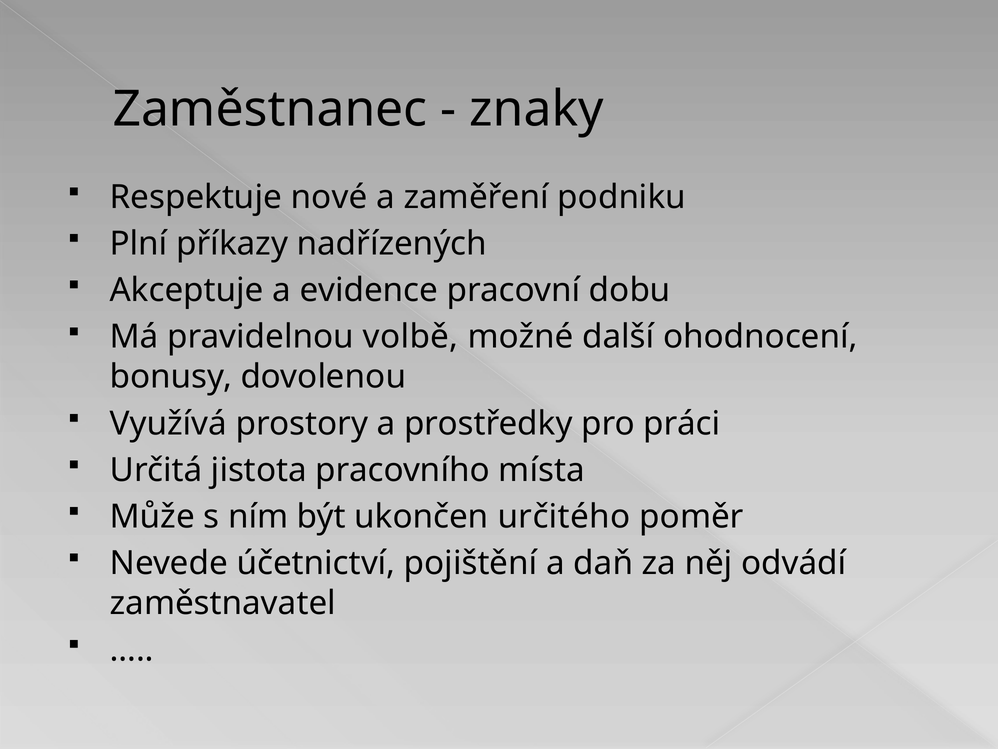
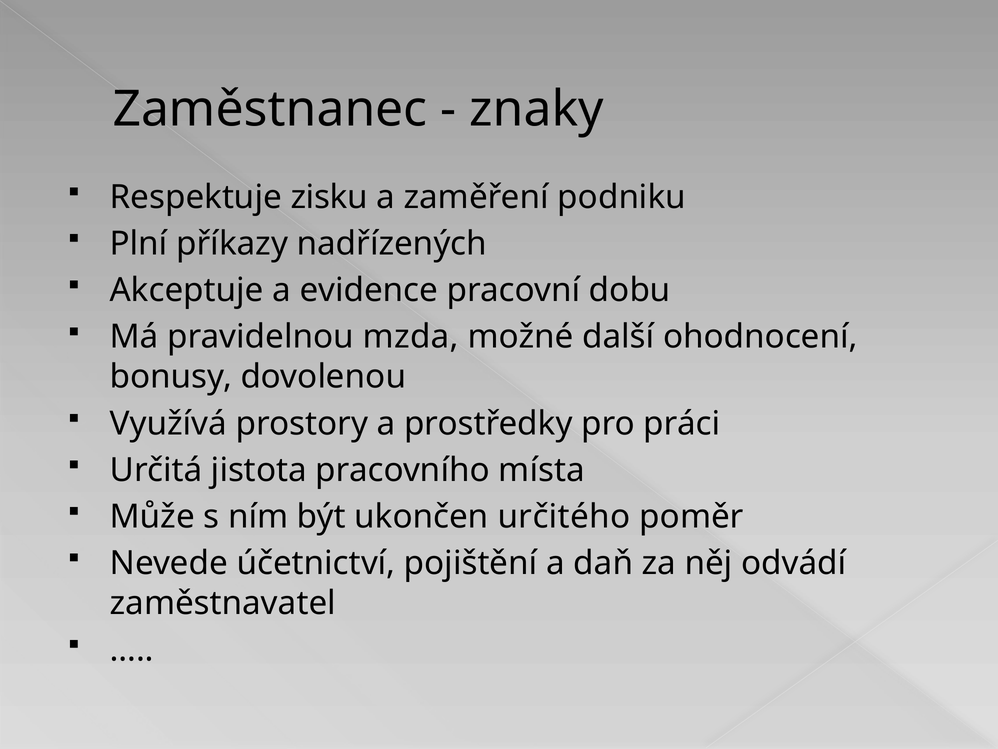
nové: nové -> zisku (329, 197)
volbě: volbě -> mzda (411, 337)
